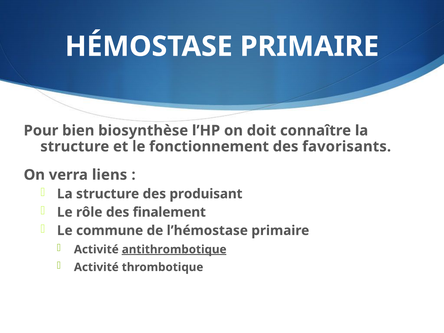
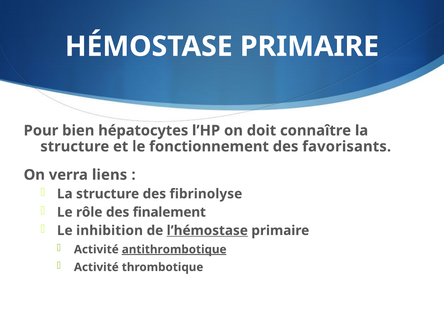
biosynthèse: biosynthèse -> hépatocytes (143, 131)
produisant: produisant -> fibrinolyse (206, 194)
commune: commune -> inhibition (110, 231)
l’hémostase underline: none -> present (207, 231)
